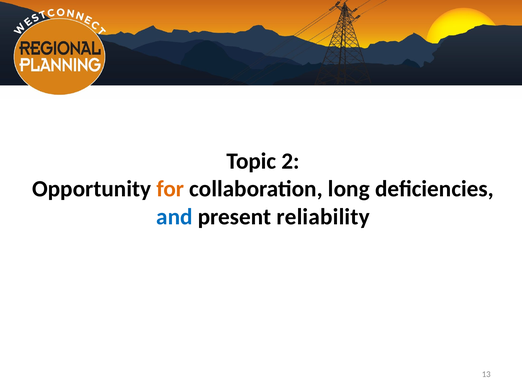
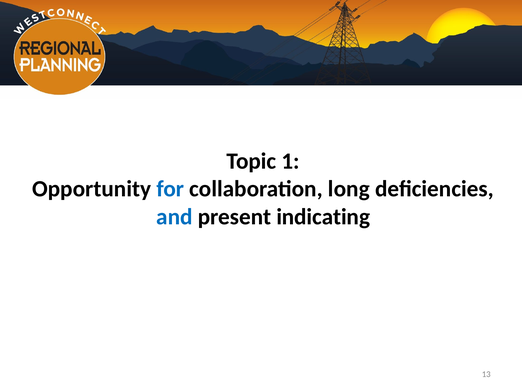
2: 2 -> 1 (291, 161)
for colour: orange -> blue (170, 189)
reliability: reliability -> indicating (323, 217)
